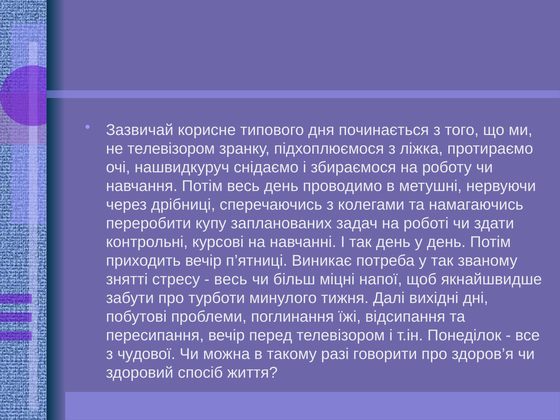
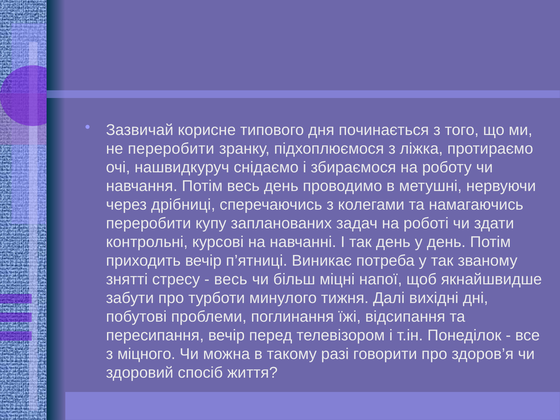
не телевізором: телевізором -> переробити (171, 149)
чудової: чудової -> міцного (146, 354)
